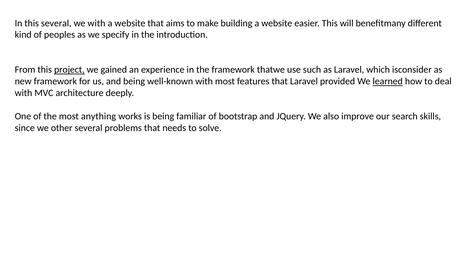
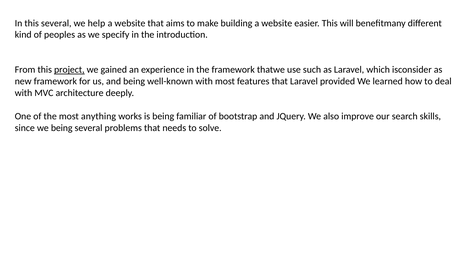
we with: with -> help (96, 23)
learned underline: present -> none (388, 81)
we other: other -> being (62, 128)
